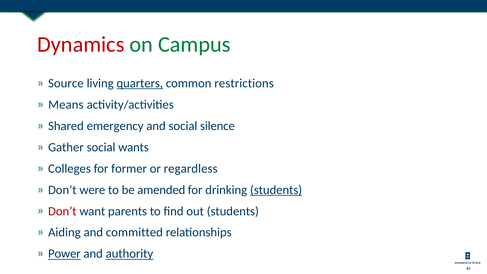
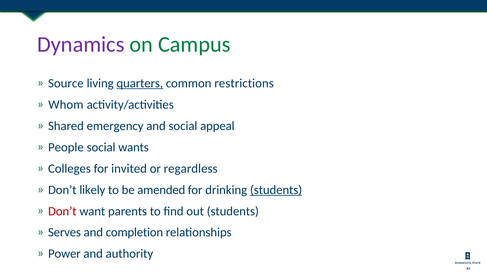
Dynamics colour: red -> purple (81, 45)
Means: Means -> Whom (66, 105)
silence: silence -> appeal (217, 126)
Gather: Gather -> People (66, 147)
former: former -> invited (129, 168)
were: were -> likely (92, 190)
Aiding: Aiding -> Serves (64, 232)
committed: committed -> completion (134, 232)
Power underline: present -> none (64, 254)
authority underline: present -> none (129, 254)
